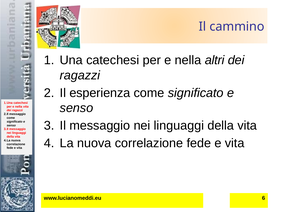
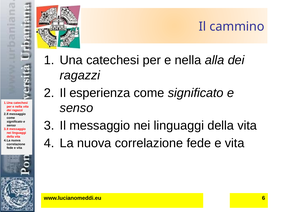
altri: altri -> alla (215, 60)
